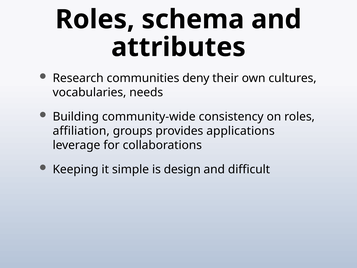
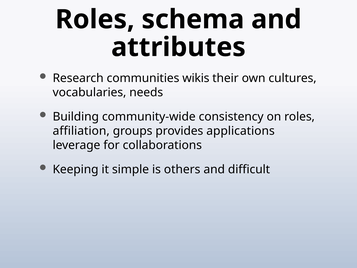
deny: deny -> wikis (196, 78)
design: design -> others (182, 169)
